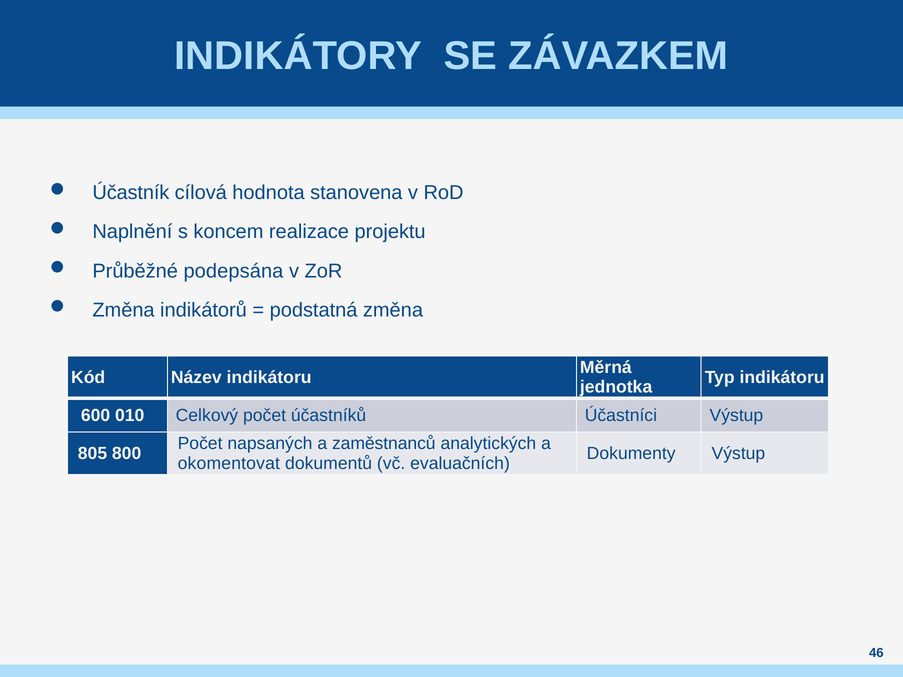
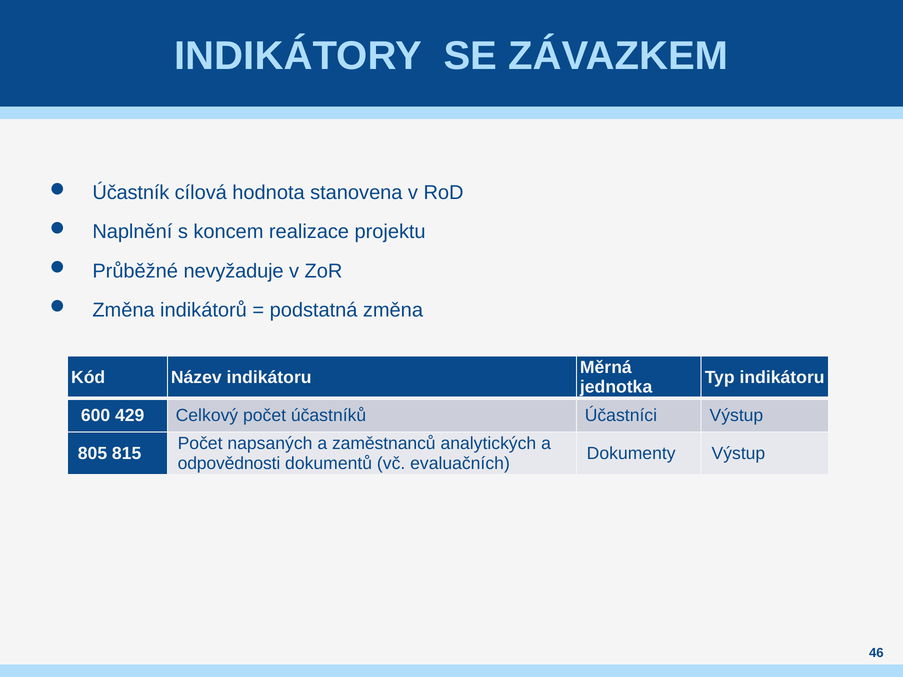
podepsána: podepsána -> nevyžaduje (234, 271)
010: 010 -> 429 (130, 416)
800: 800 -> 815 (127, 454)
okomentovat: okomentovat -> odpovědnosti (229, 464)
